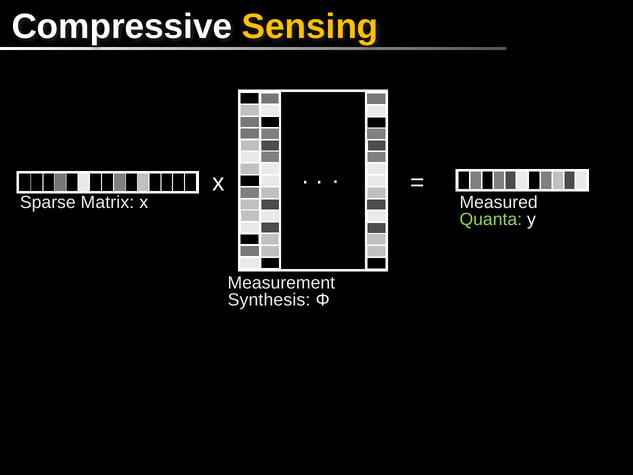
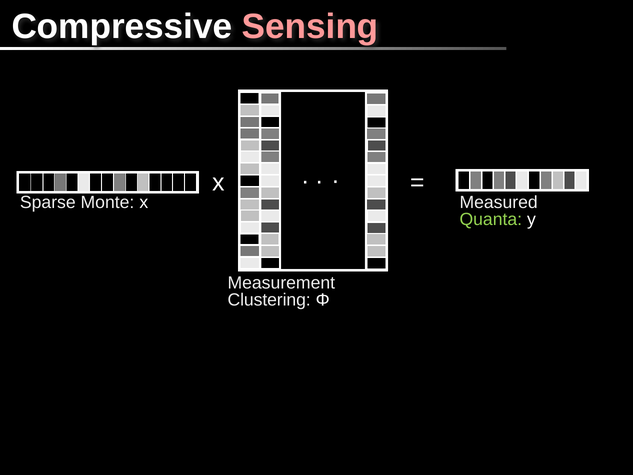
Sensing colour: yellow -> pink (310, 27)
Matrix: Matrix -> Monte (107, 202)
Synthesis: Synthesis -> Clustering (269, 300)
